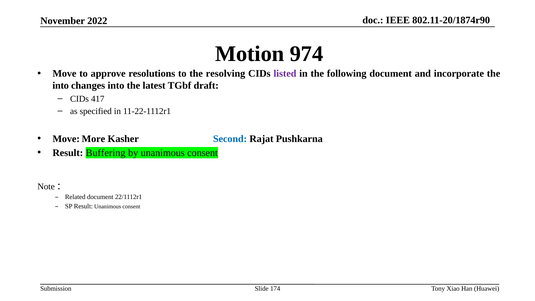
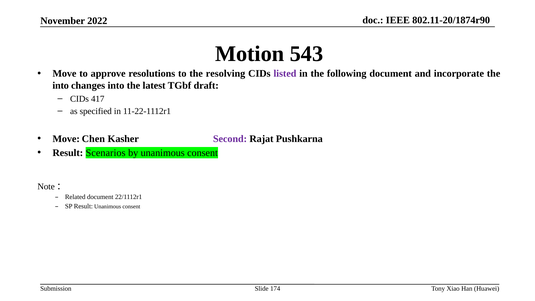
974: 974 -> 543 (307, 54)
More: More -> Chen (93, 139)
Second colour: blue -> purple (230, 139)
Buffering: Buffering -> Scenarios (106, 153)
